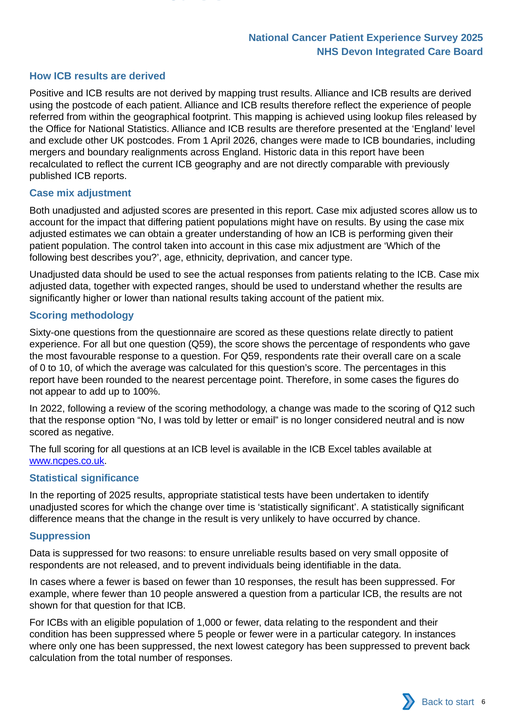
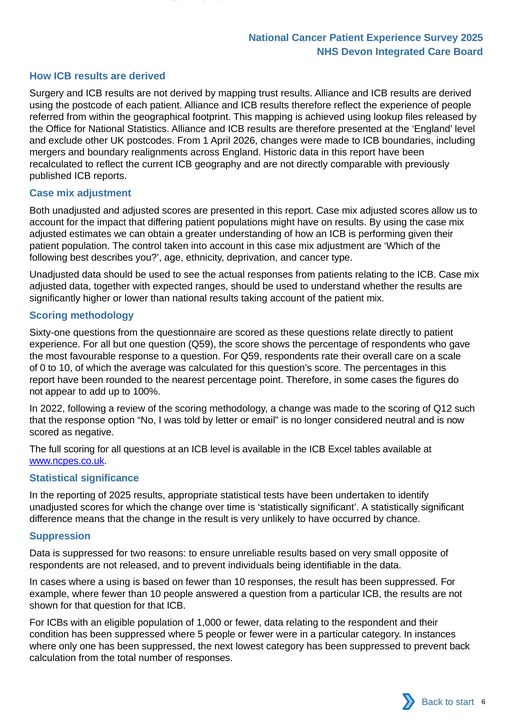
Positive: Positive -> Surgery (47, 93)
a fewer: fewer -> using (118, 582)
